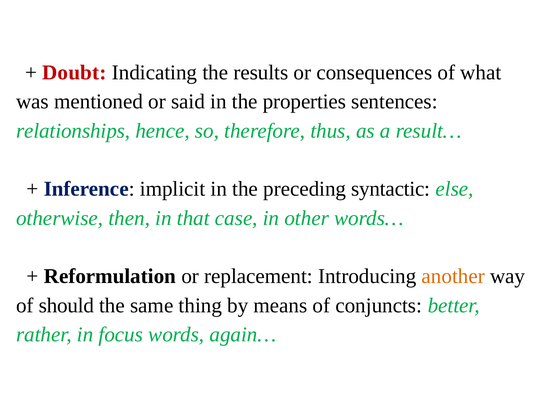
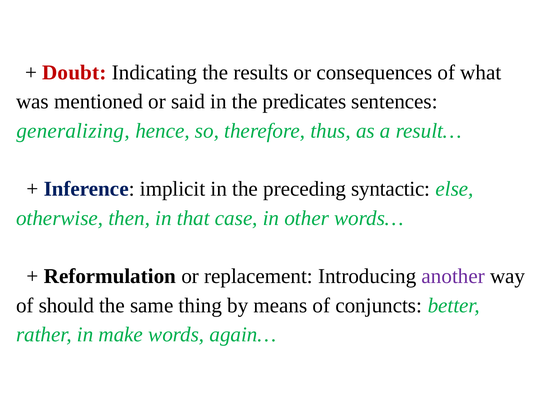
properties: properties -> predicates (304, 102)
relationships: relationships -> generalizing (73, 131)
another colour: orange -> purple (453, 277)
focus: focus -> make (121, 335)
